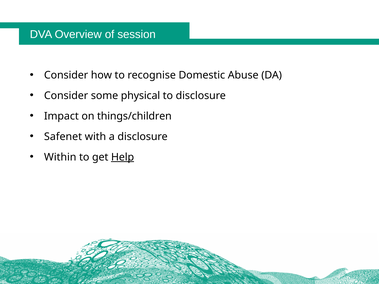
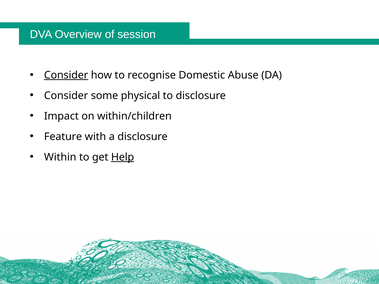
Consider underline: none -> present (66, 75)
things/children: things/children -> within/children (134, 116)
Safenet: Safenet -> Feature (63, 137)
